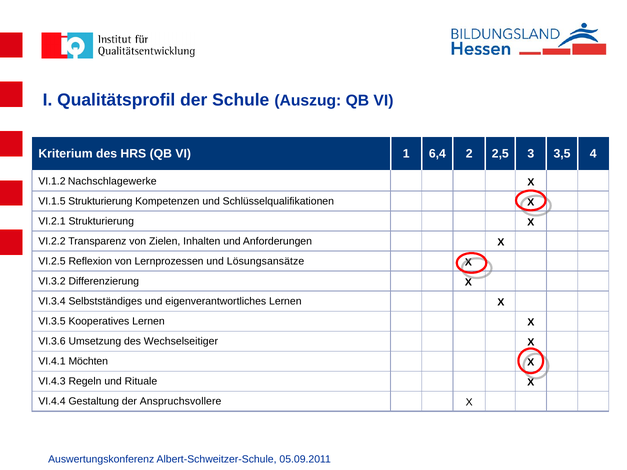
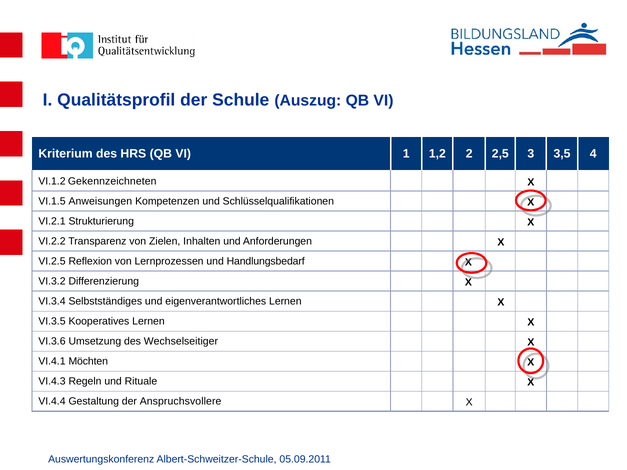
6,4: 6,4 -> 1,2 (437, 154)
Nachschlagewerke: Nachschlagewerke -> Gekennzeichneten (112, 181)
VI.1.5 Strukturierung: Strukturierung -> Anweisungen (100, 201)
Lösungsansätze: Lösungsansätze -> Handlungsbedarf (266, 261)
